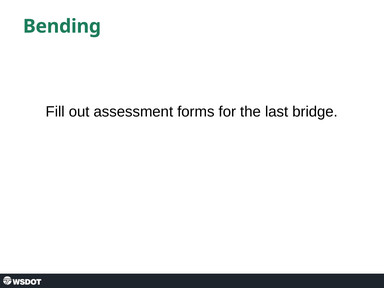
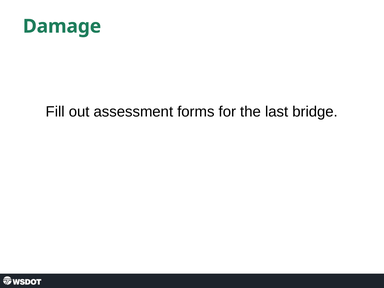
Bending: Bending -> Damage (62, 26)
